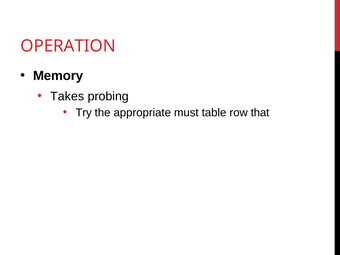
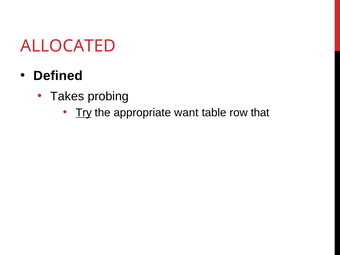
OPERATION: OPERATION -> ALLOCATED (68, 46)
Memory: Memory -> Defined (58, 76)
Try underline: none -> present (84, 113)
must: must -> want (186, 113)
